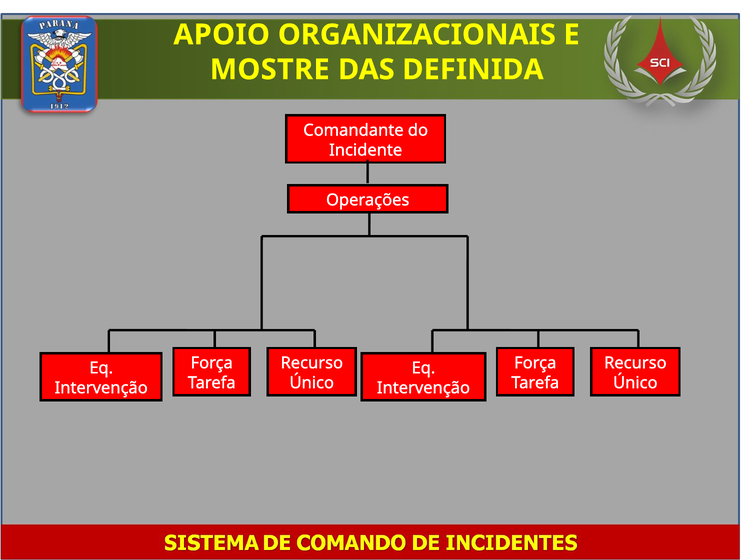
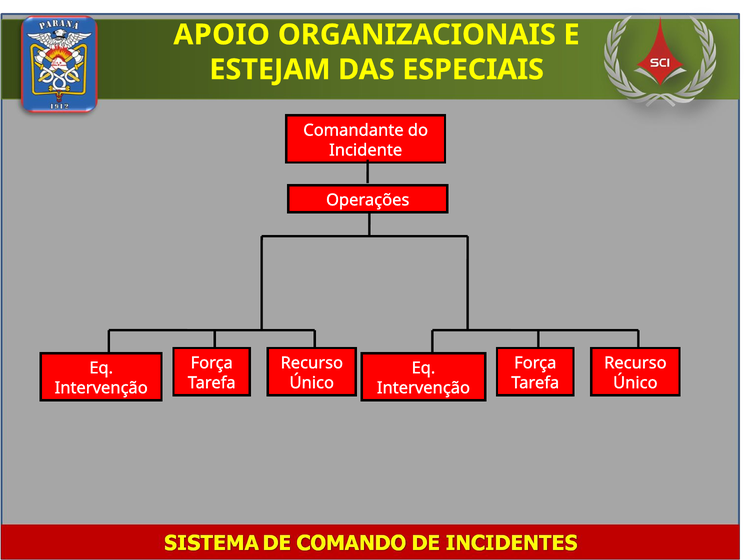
MOSTRE: MOSTRE -> ESTEJAM (270, 70)
DEFINIDA: DEFINIDA -> ESPECIAIS (473, 70)
